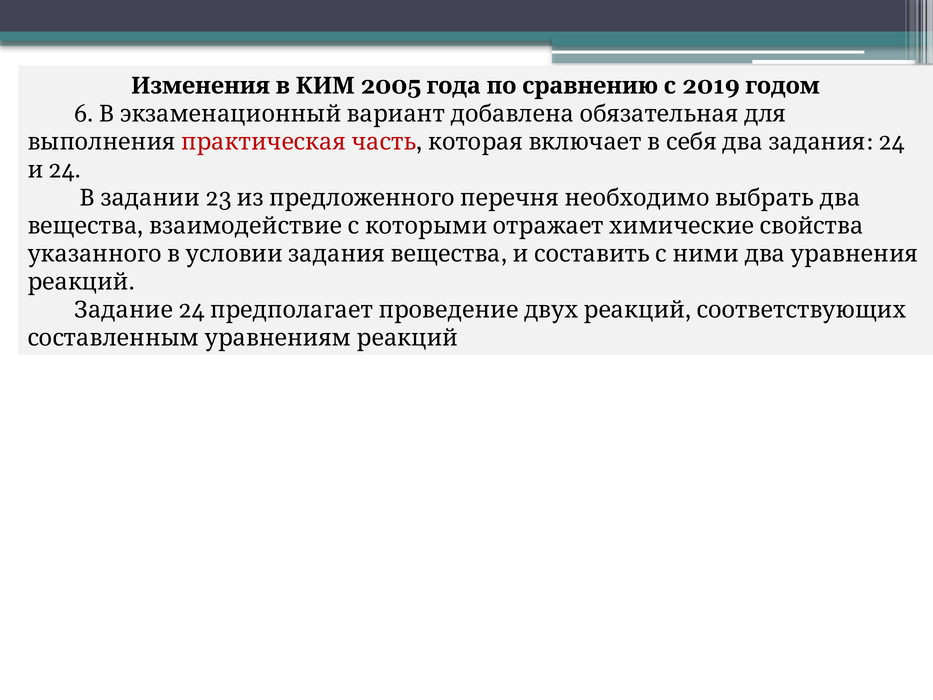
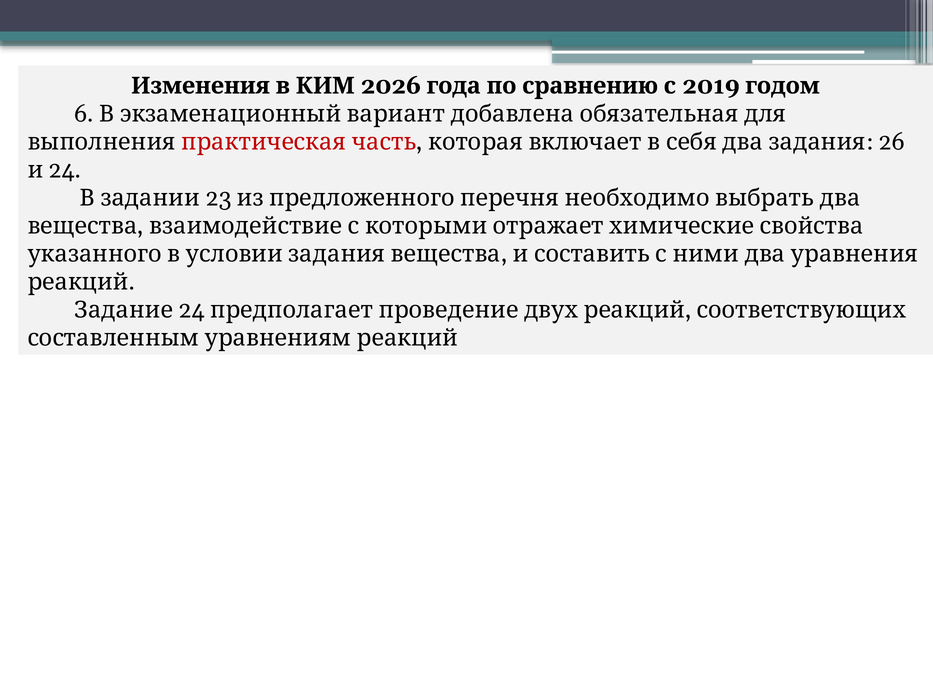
2005: 2005 -> 2026 (391, 86)
24: 24 -> 26 (892, 142)
